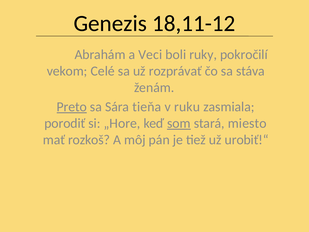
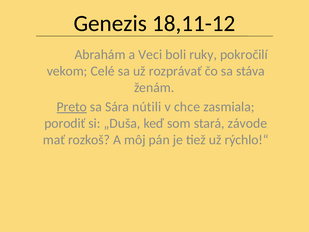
tieňa: tieňa -> nútili (147, 107)
ruku: ruku -> chce (187, 107)
„Hore: „Hore -> „Duša (122, 123)
som underline: present -> none (179, 123)
miesto: miesto -> závode (247, 123)
urobiť!“: urobiť!“ -> rýchlo!“ (247, 140)
